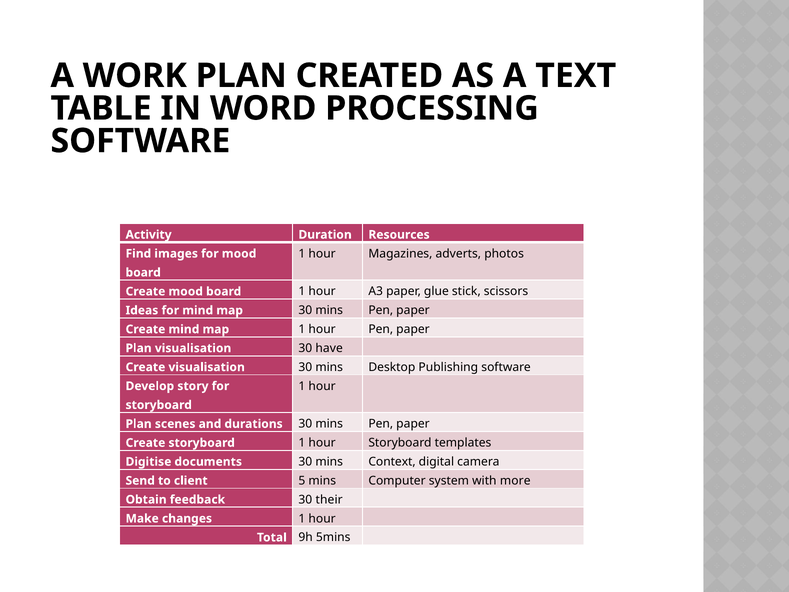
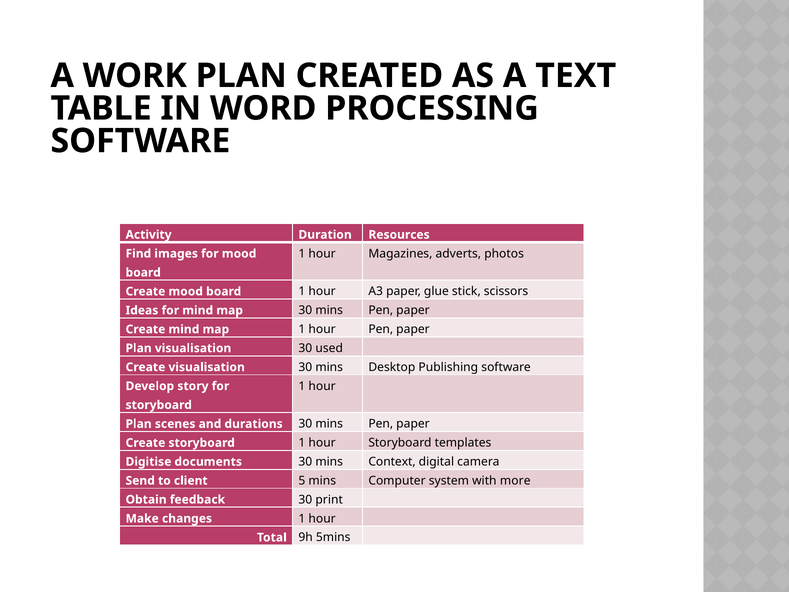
have: have -> used (329, 348)
their: their -> print (329, 499)
